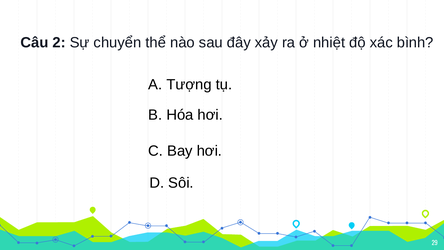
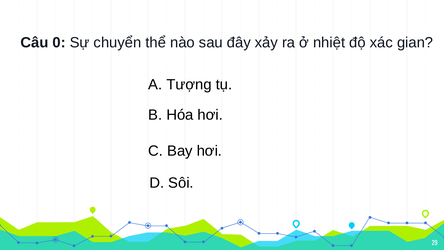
2: 2 -> 0 (59, 43)
bình: bình -> gian (415, 43)
